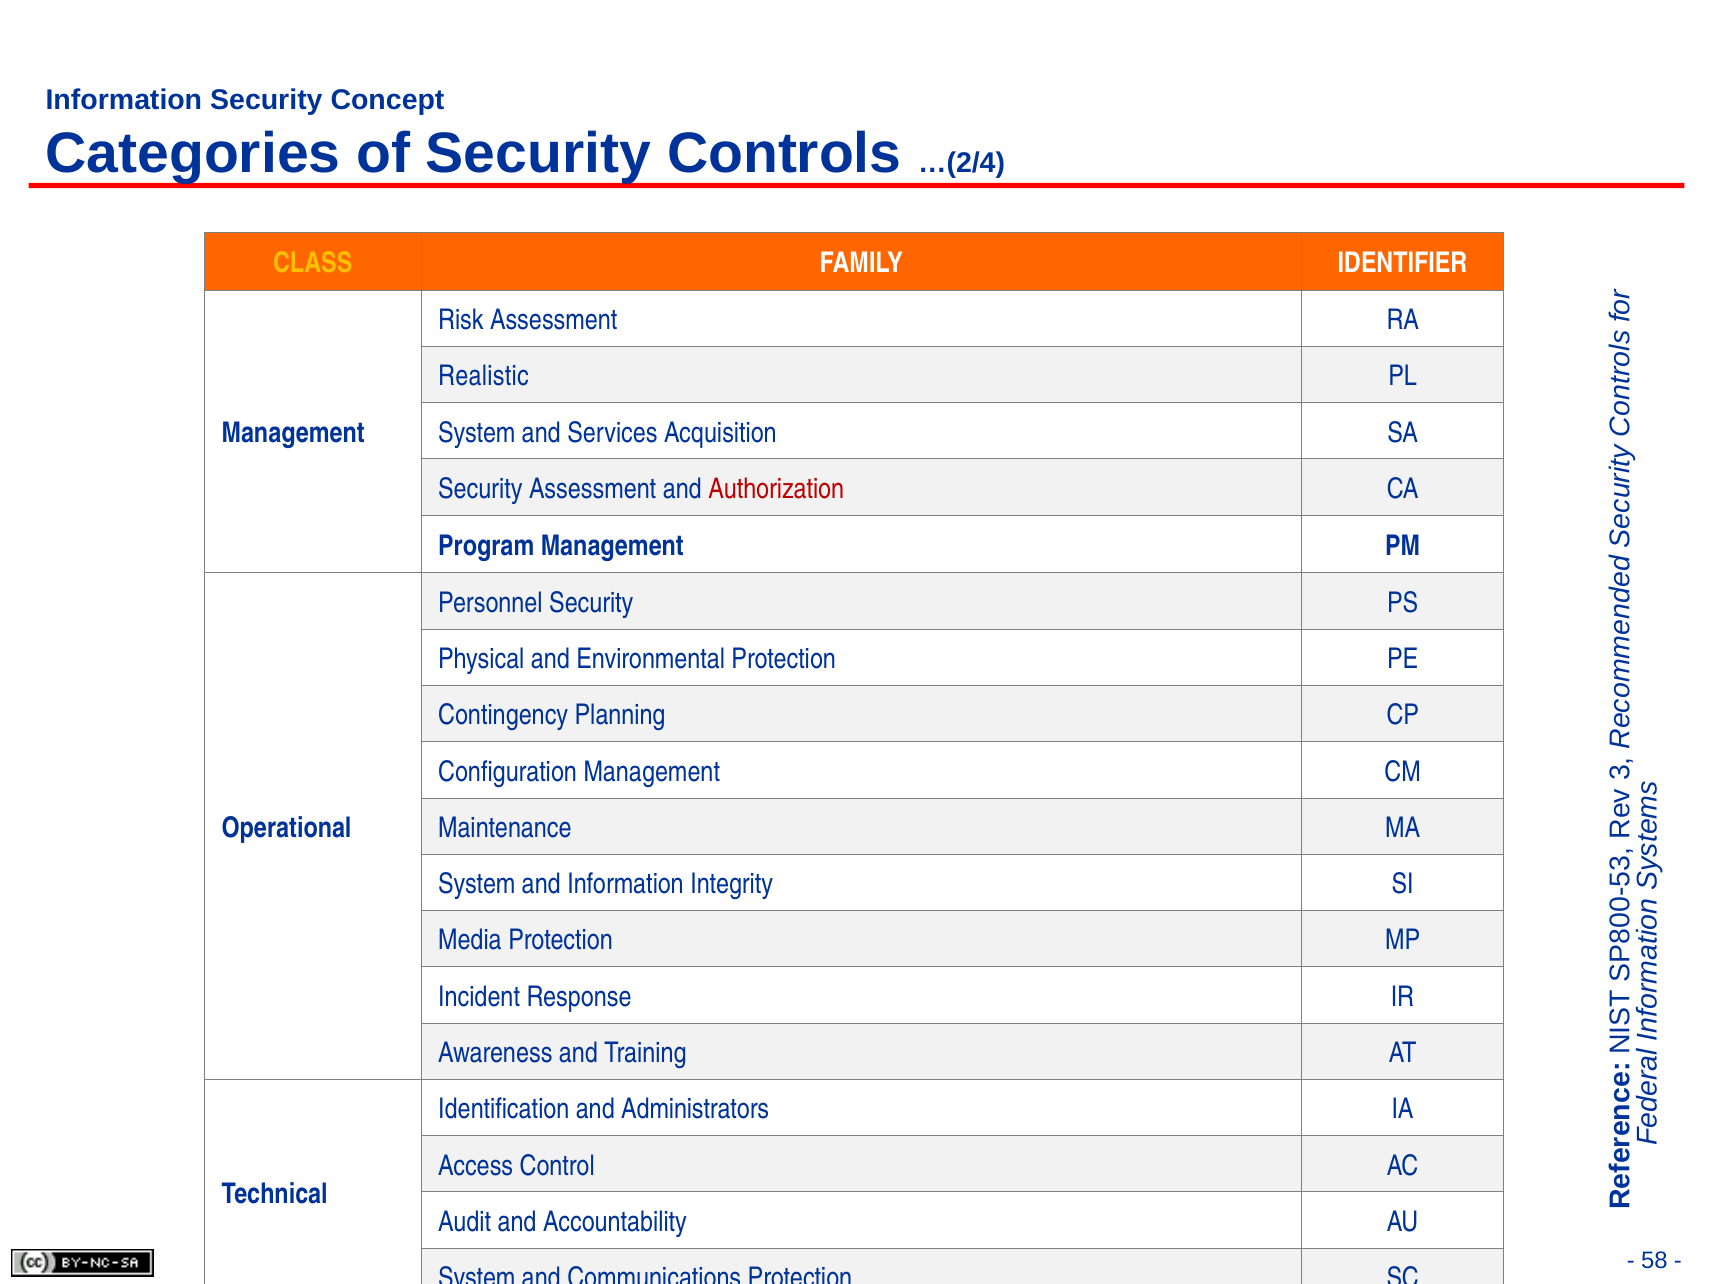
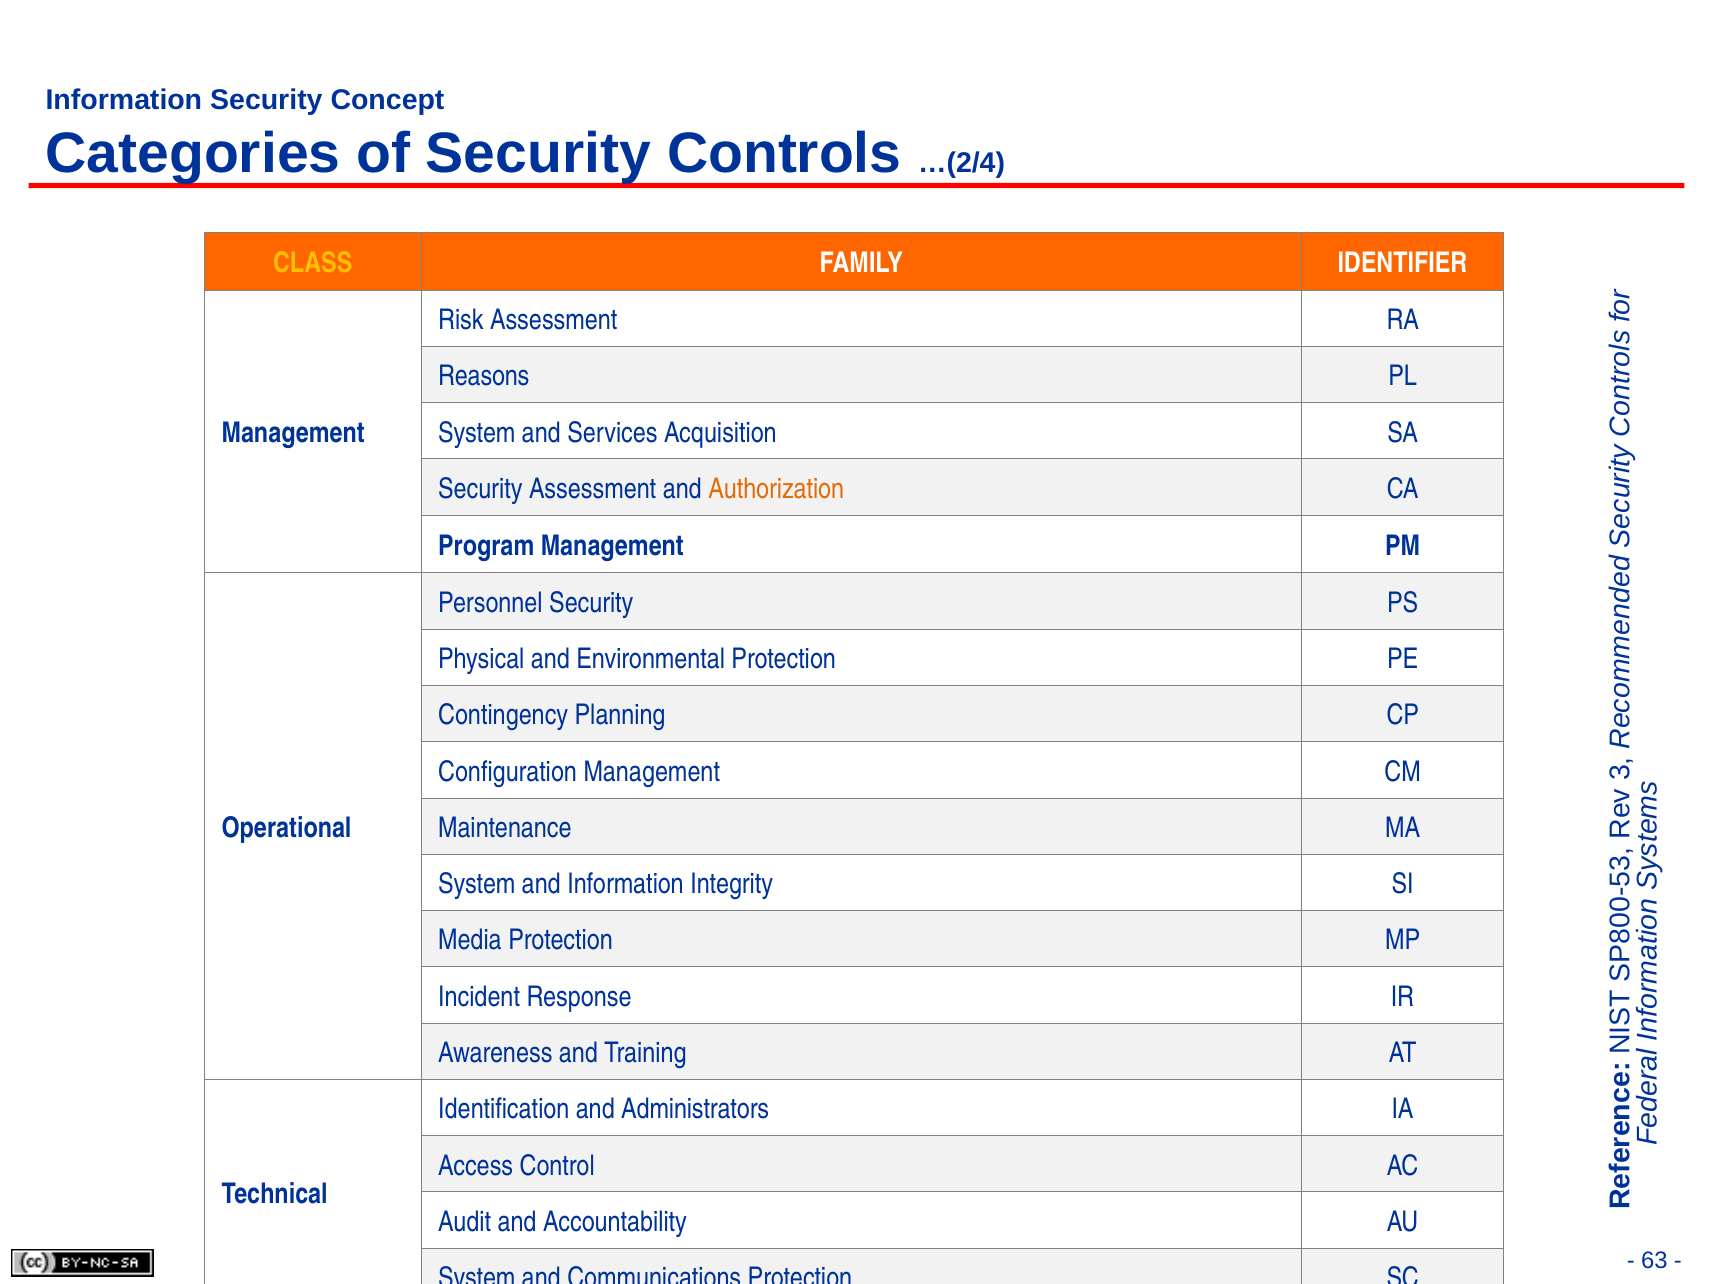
Realistic: Realistic -> Reasons (484, 377)
Authorization colour: red -> orange (776, 489)
58: 58 -> 63 (1654, 1262)
